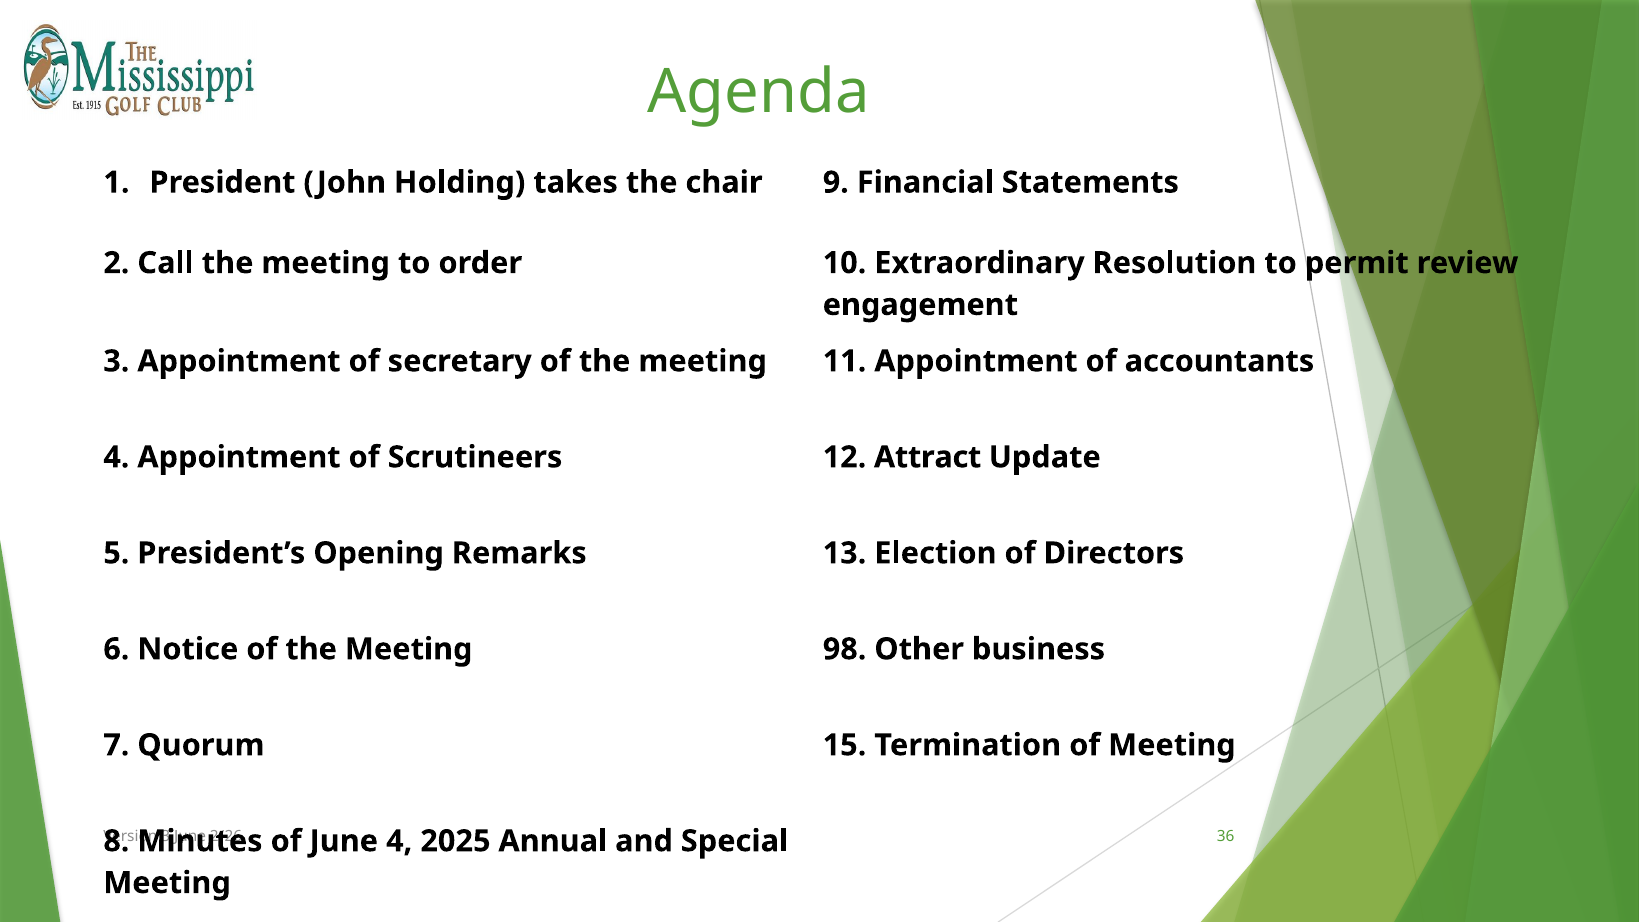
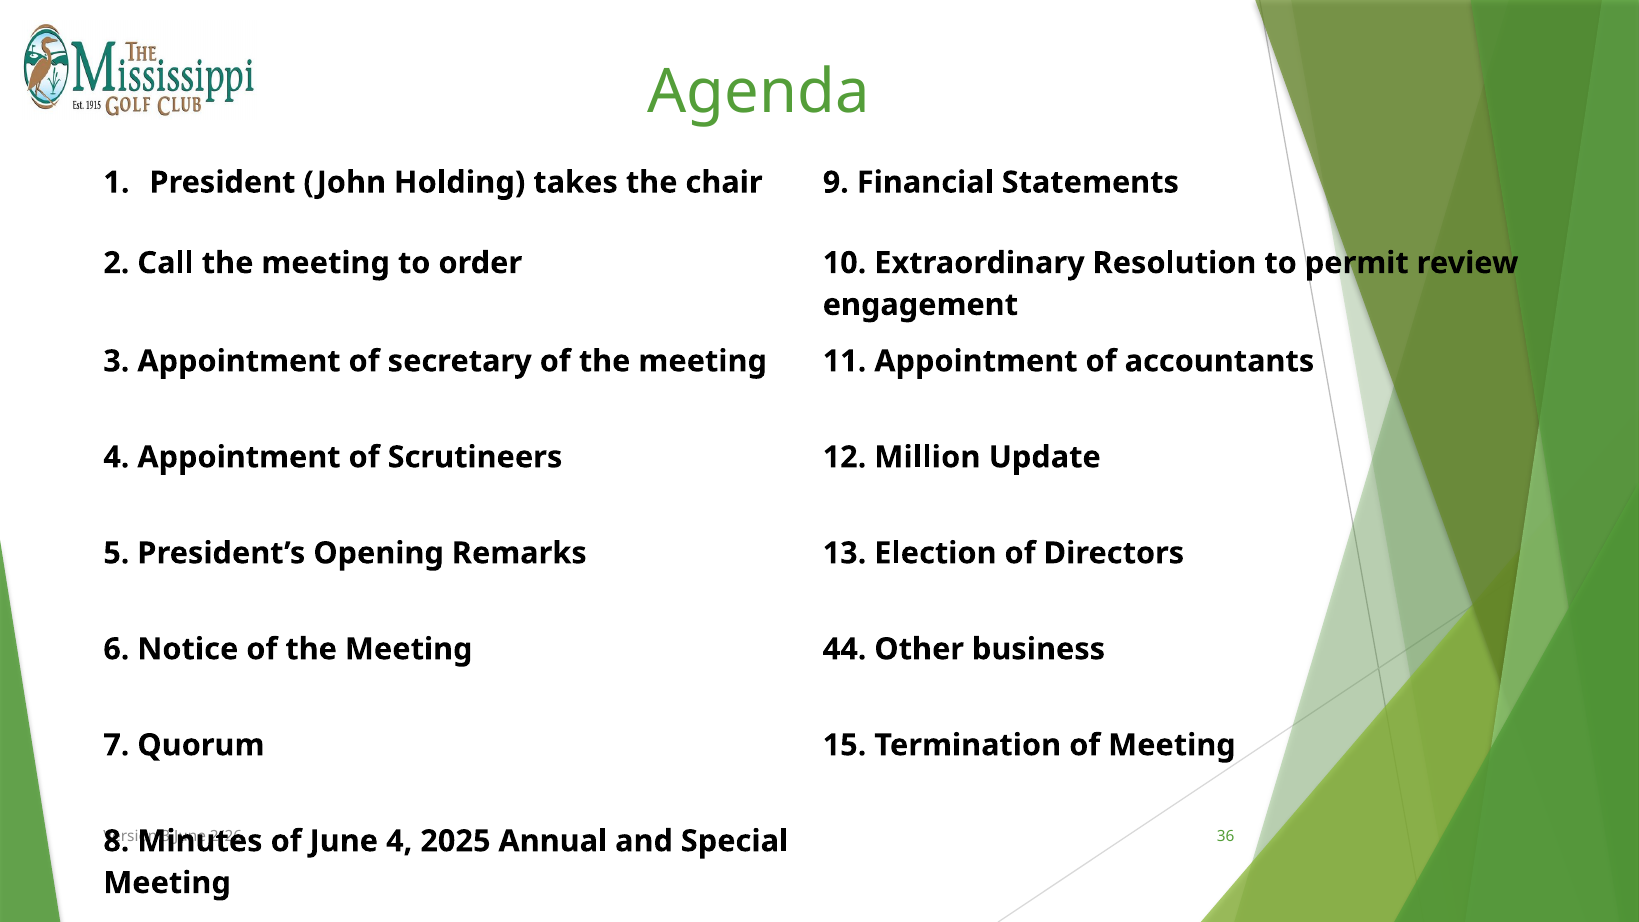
Attract: Attract -> Million (927, 457)
98: 98 -> 44 (845, 649)
